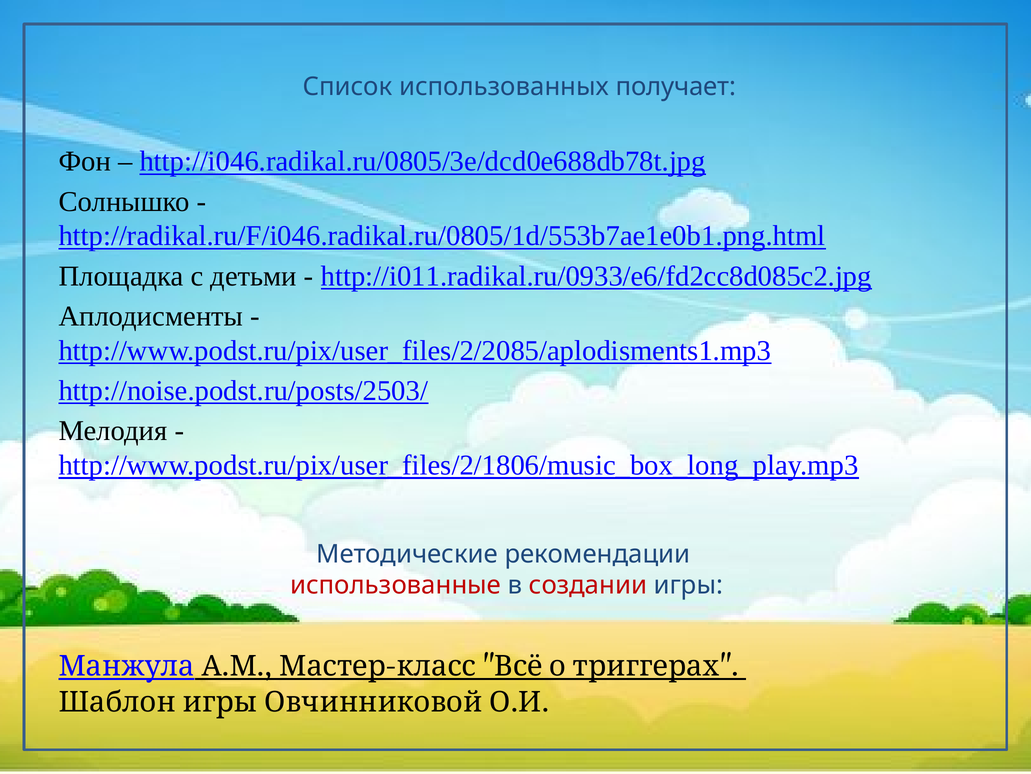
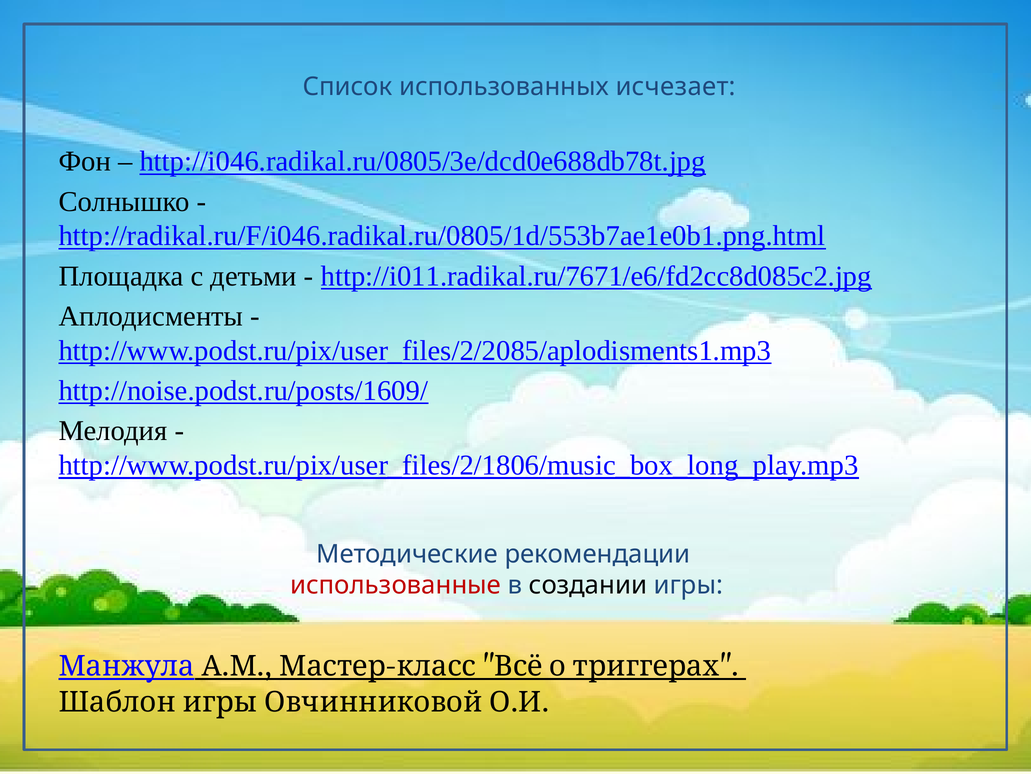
получает: получает -> исчезает (676, 87)
http://i011.radikal.ru/0933/e6/fd2cc8d085c2.jpg: http://i011.radikal.ru/0933/e6/fd2cc8d085c2.jpg -> http://i011.radikal.ru/7671/e6/fd2cc8d085c2.jpg (596, 276)
http://noise.podst.ru/posts/2503/: http://noise.podst.ru/posts/2503/ -> http://noise.podst.ru/posts/1609/ (243, 390)
создании colour: red -> black (588, 585)
